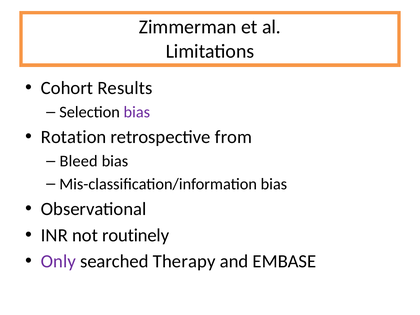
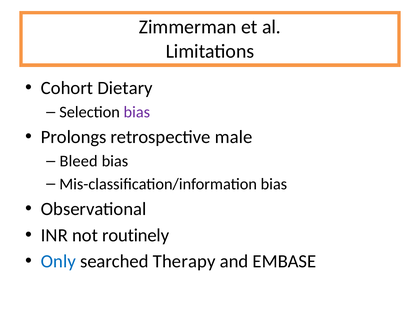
Results: Results -> Dietary (125, 88)
Rotation: Rotation -> Prolongs (74, 137)
from: from -> male (234, 137)
Only colour: purple -> blue (58, 261)
